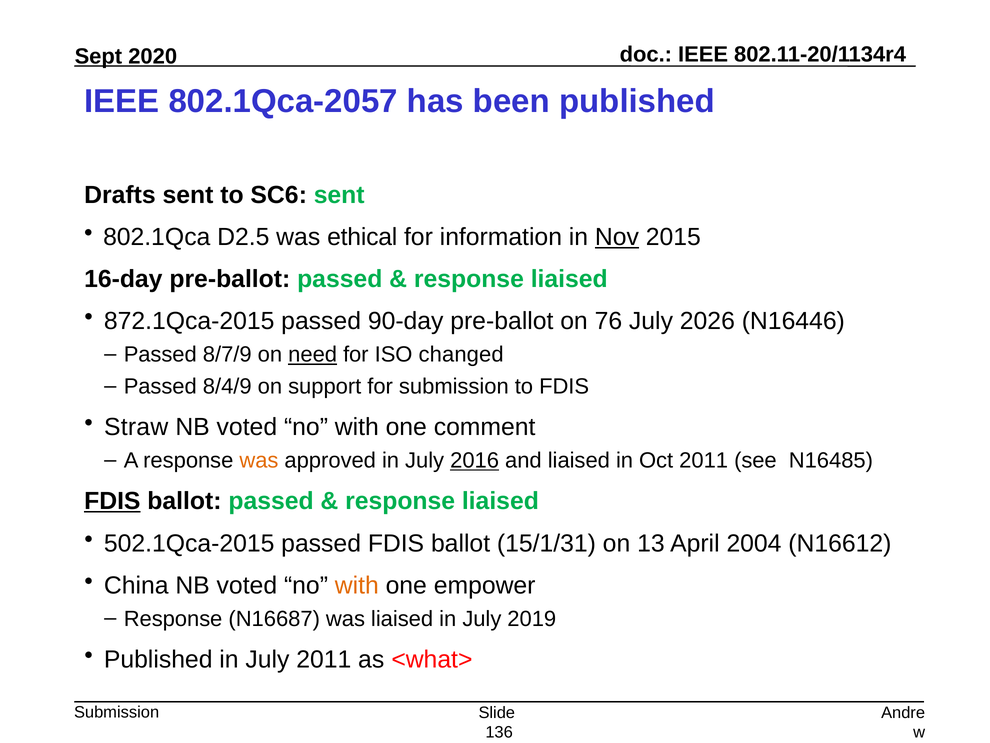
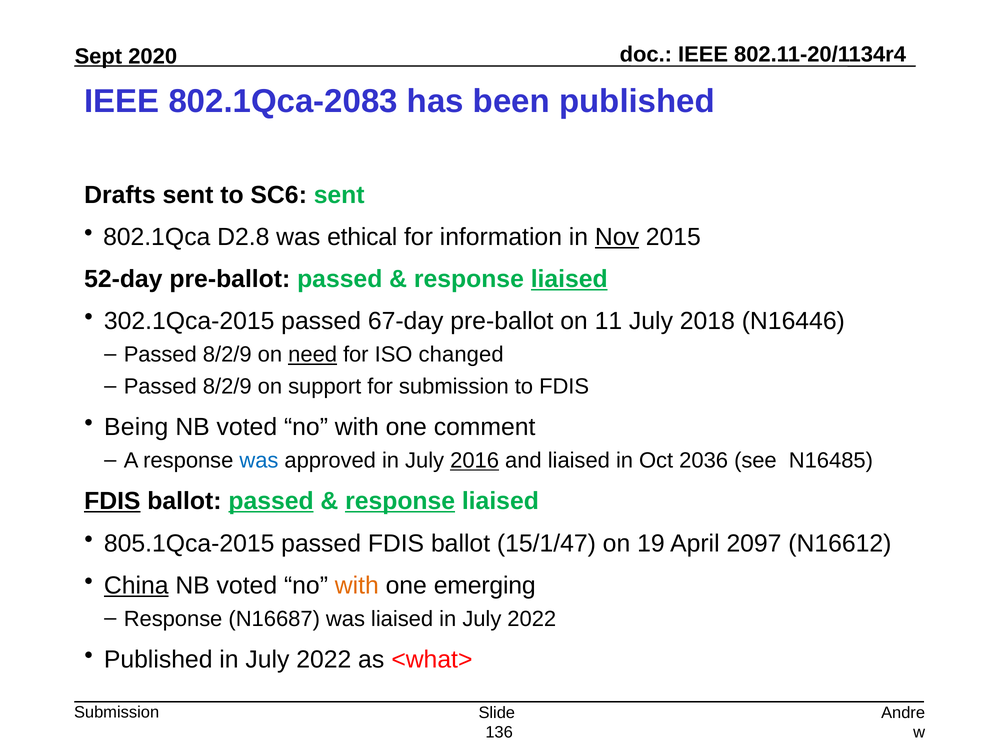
802.1Qca-2057: 802.1Qca-2057 -> 802.1Qca-2083 (283, 101)
D2.5: D2.5 -> D2.8 (243, 237)
16-day: 16-day -> 52-day (123, 279)
liaised underline: none -> present (569, 279)
872.1Qca-2015: 872.1Qca-2015 -> 302.1Qca-2015 (189, 321)
90-day: 90-day -> 67-day (406, 321)
76: 76 -> 11 (608, 321)
2026: 2026 -> 2018 (707, 321)
8/7/9: 8/7/9 -> 8/2/9 (227, 354)
8/4/9: 8/4/9 -> 8/2/9 (227, 386)
Straw: Straw -> Being (136, 427)
was colour: orange -> blue (259, 460)
Oct 2011: 2011 -> 2036 (704, 460)
passed underline: none -> present (271, 501)
response underline: none -> present (400, 501)
502.1Qca-2015: 502.1Qca-2015 -> 805.1Qca-2015 (189, 543)
15/1/31: 15/1/31 -> 15/1/47 (546, 543)
13: 13 -> 19 (651, 543)
2004: 2004 -> 2097 (754, 543)
China underline: none -> present (136, 585)
empower: empower -> emerging (485, 585)
liaised in July 2019: 2019 -> 2022 (532, 618)
Published in July 2011: 2011 -> 2022 (324, 659)
